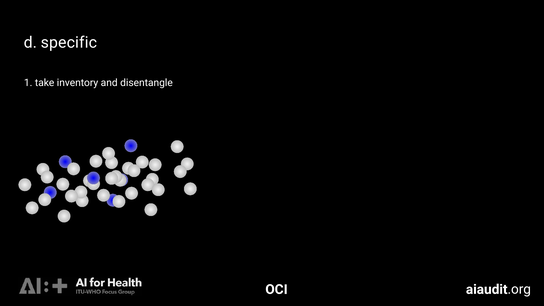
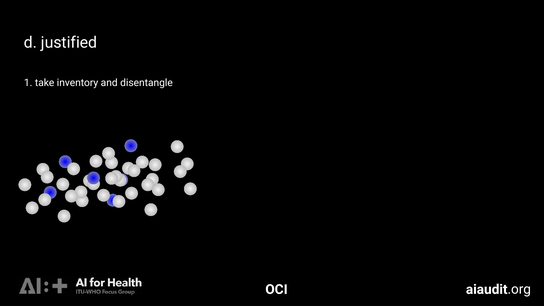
specific: specific -> justified (69, 43)
